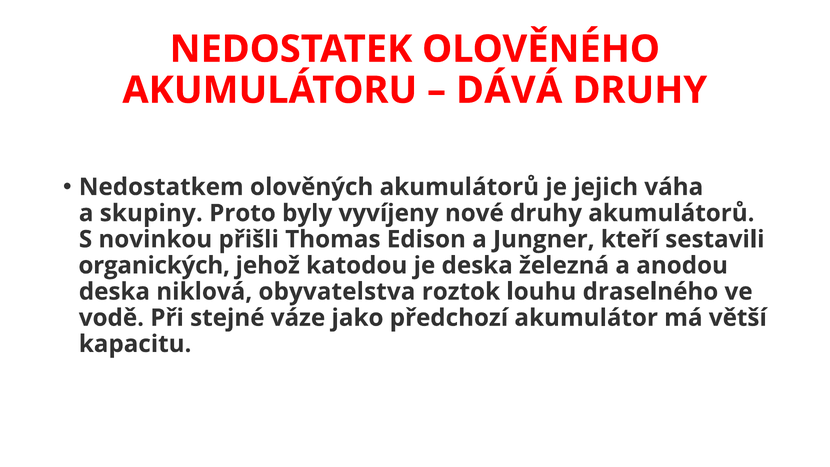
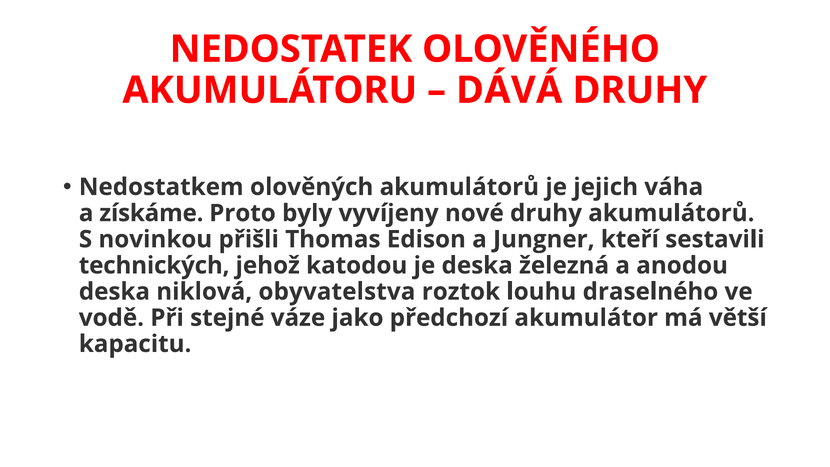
skupiny: skupiny -> získáme (151, 213)
organických: organických -> technických (154, 265)
